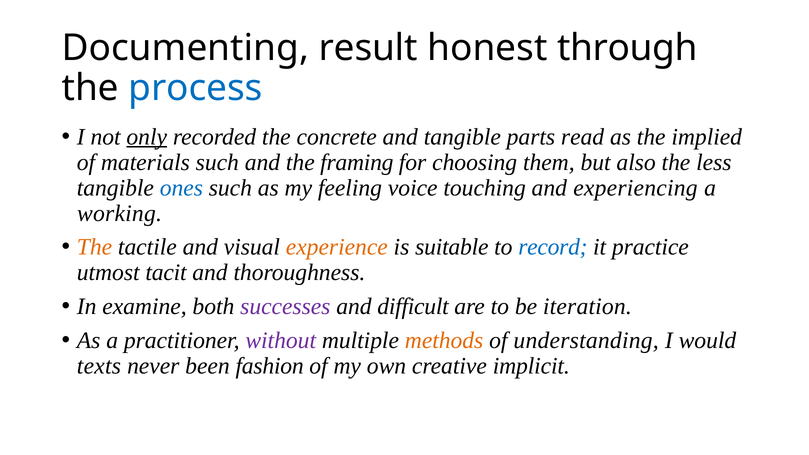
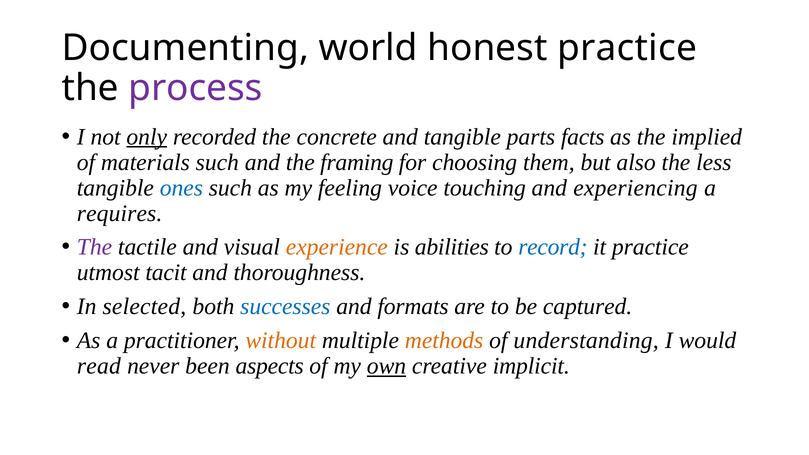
result: result -> world (368, 48)
honest through: through -> practice (627, 48)
process colour: blue -> purple (196, 88)
read: read -> facts (583, 137)
working: working -> requires (120, 213)
The colour: orange -> purple (95, 247)
suitable: suitable -> abilities (452, 247)
examine: examine -> selected (144, 307)
successes colour: purple -> blue (285, 307)
difficult: difficult -> formats (413, 307)
iteration: iteration -> captured (588, 307)
without colour: purple -> orange (281, 340)
texts: texts -> read (99, 366)
fashion: fashion -> aspects (270, 366)
own underline: none -> present (387, 366)
